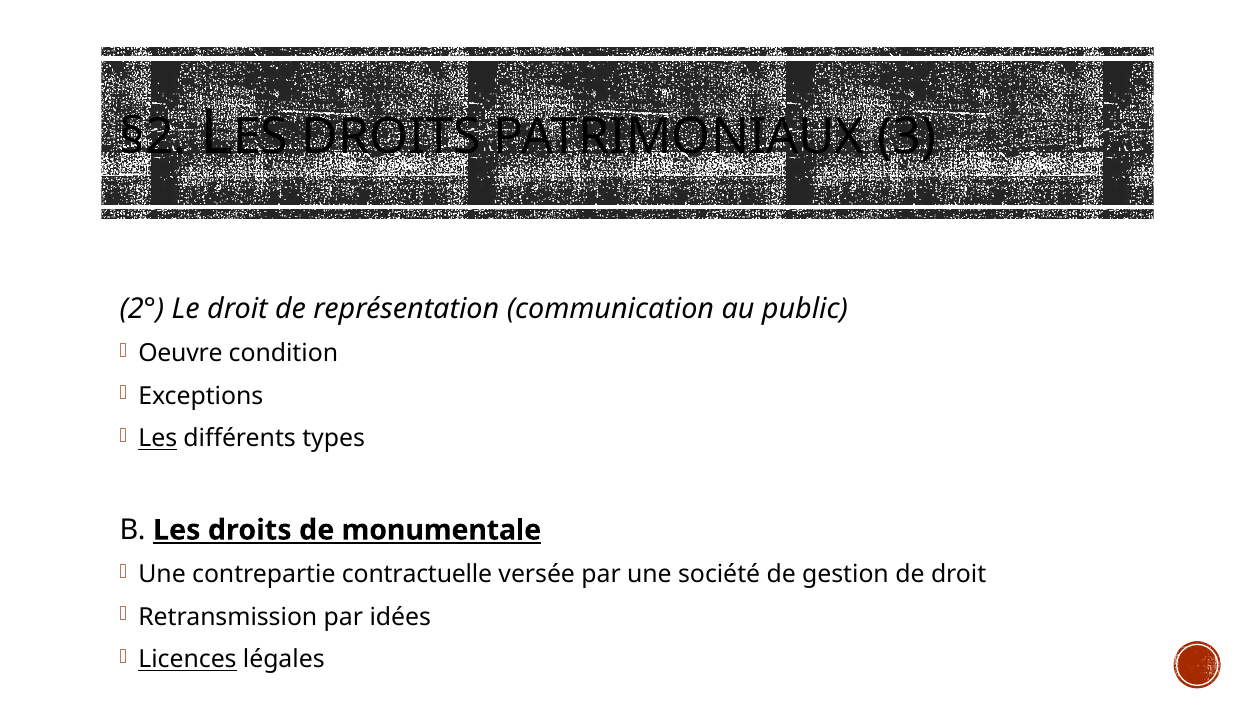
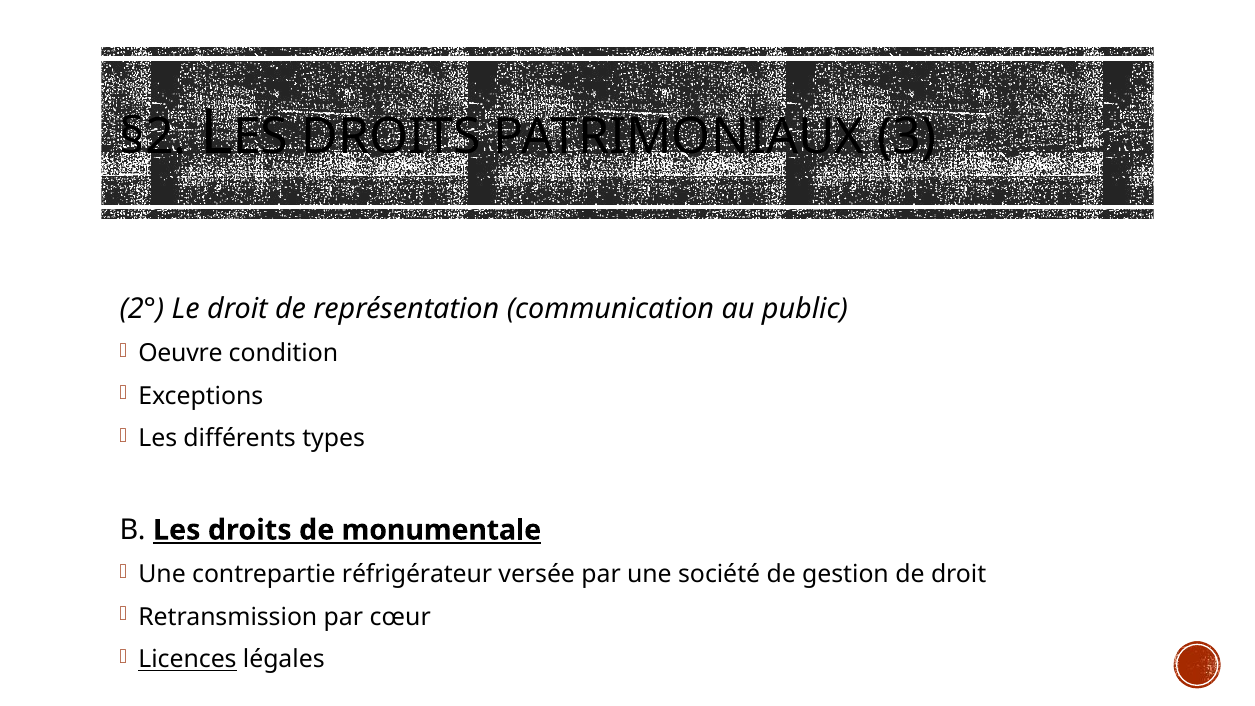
Les underline: present -> none (158, 439)
contractuelle: contractuelle -> réfrigérateur (417, 575)
idées: idées -> cœur (400, 617)
